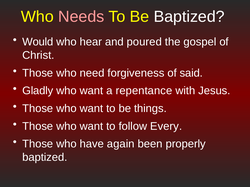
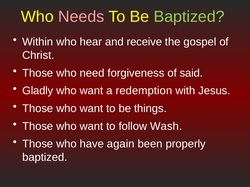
Baptized colour: white -> light green (189, 17)
Would: Would -> Within (38, 42)
poured: poured -> receive (144, 42)
repentance: repentance -> redemption (144, 91)
Every: Every -> Wash (166, 127)
